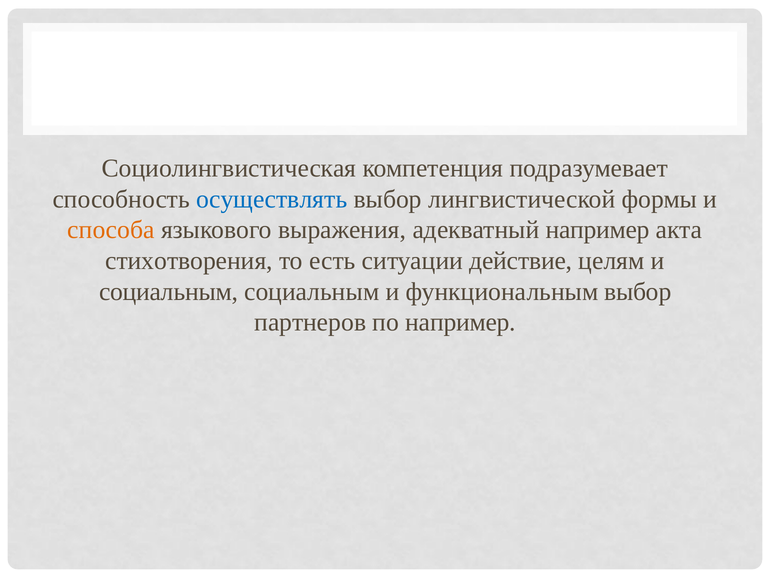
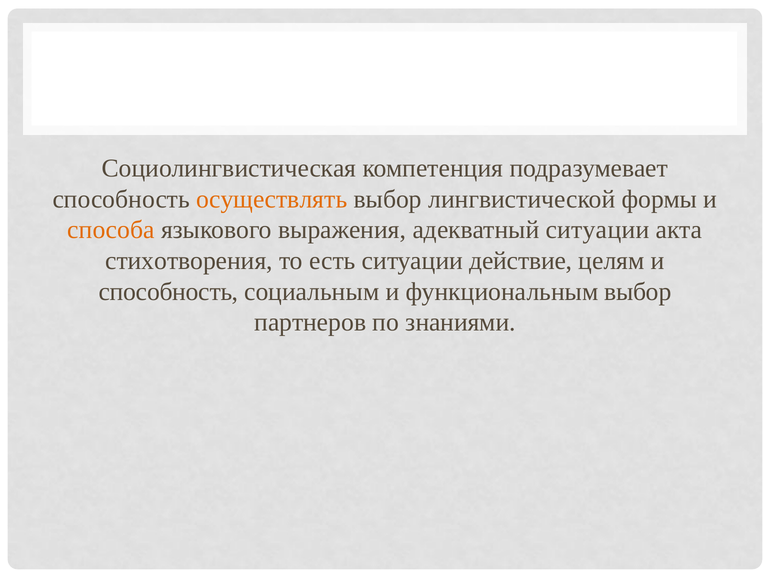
осуществлять colour: blue -> orange (272, 199)
адекватный например: например -> ситуации (598, 230)
социальным: социальным -> способность (169, 292)
по например: например -> знаниями (461, 323)
